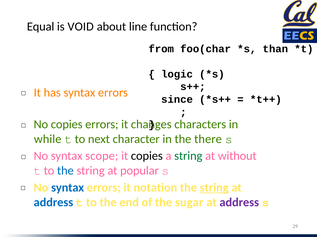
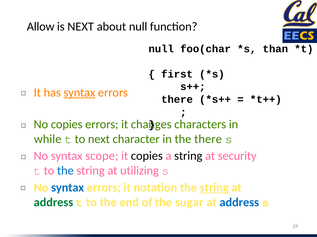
Equal: Equal -> Allow (41, 27)
is VOID: VOID -> NEXT (81, 27)
about line: line -> null (138, 27)
from: from -> null (161, 49)
logic: logic -> first (177, 74)
syntax underline: none -> present (79, 93)
since: since -> there (177, 100)
string colour: green -> black (188, 156)
without: without -> security (237, 156)
popular: popular -> utilizing (140, 171)
address colour: blue -> green (53, 203)
address colour: purple -> blue (239, 203)
